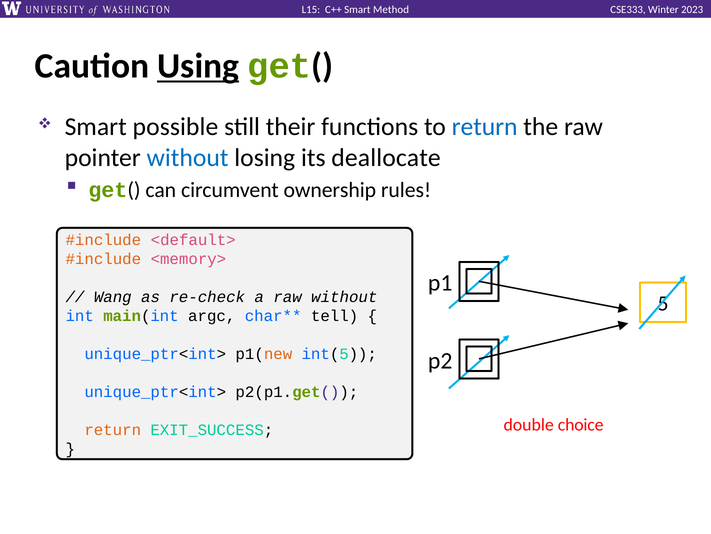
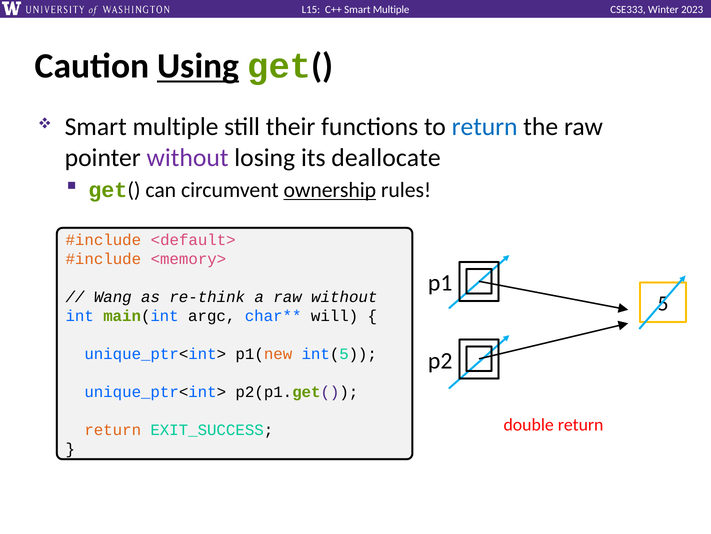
Method: Method -> Multiple (391, 9)
possible: possible -> multiple (176, 127)
without colour: blue -> purple (188, 157)
ownership underline: none -> present (330, 190)
re-check: re-check -> re-think (207, 297)
tell: tell -> will (335, 316)
choice: choice -> return (581, 424)
